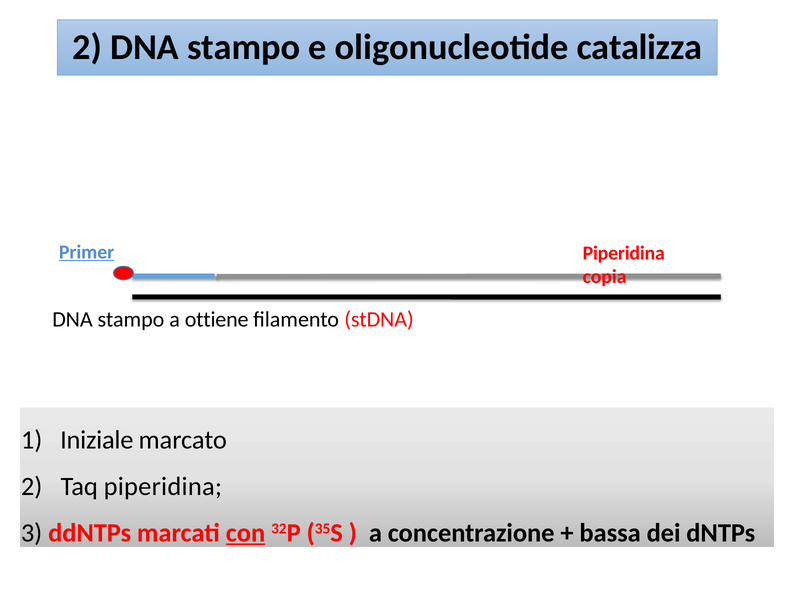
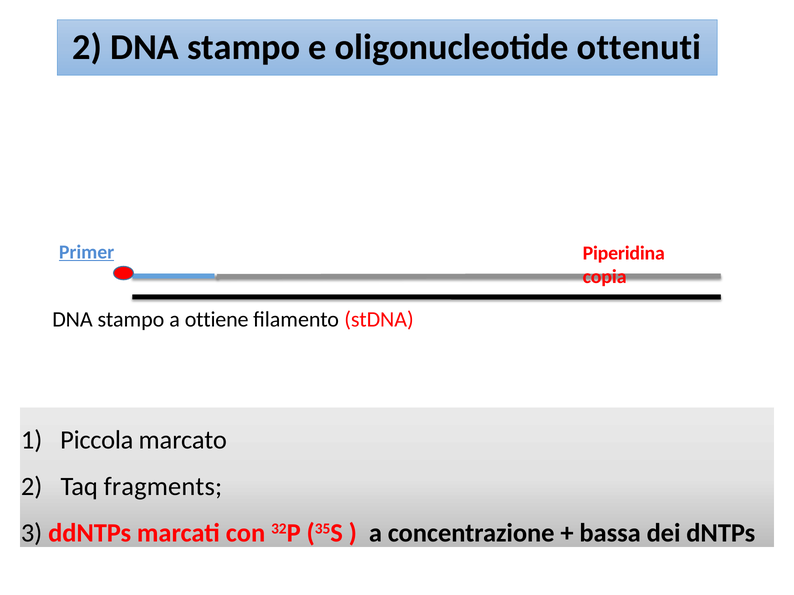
catalizza: catalizza -> ottenuti (639, 47)
Iniziale: Iniziale -> Piccola (97, 440)
Taq piperidina: piperidina -> fragments (163, 487)
con underline: present -> none (246, 533)
